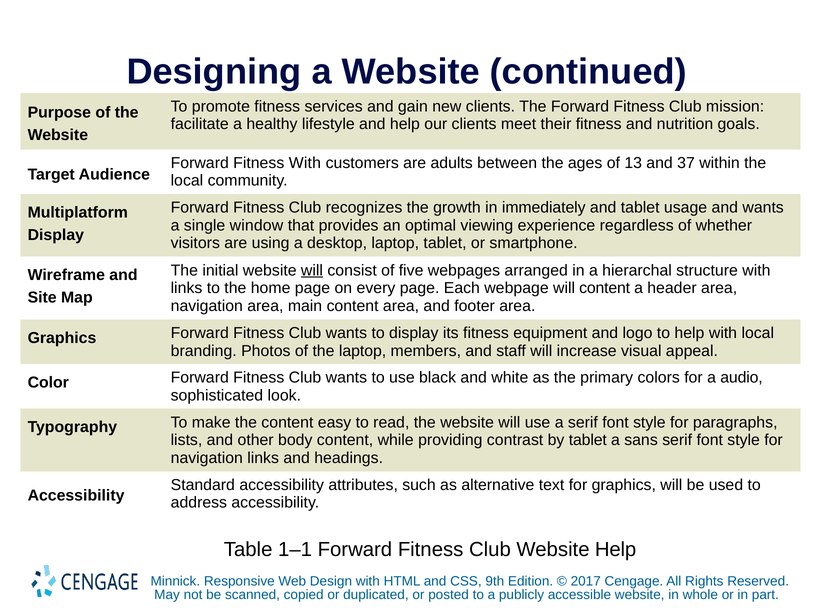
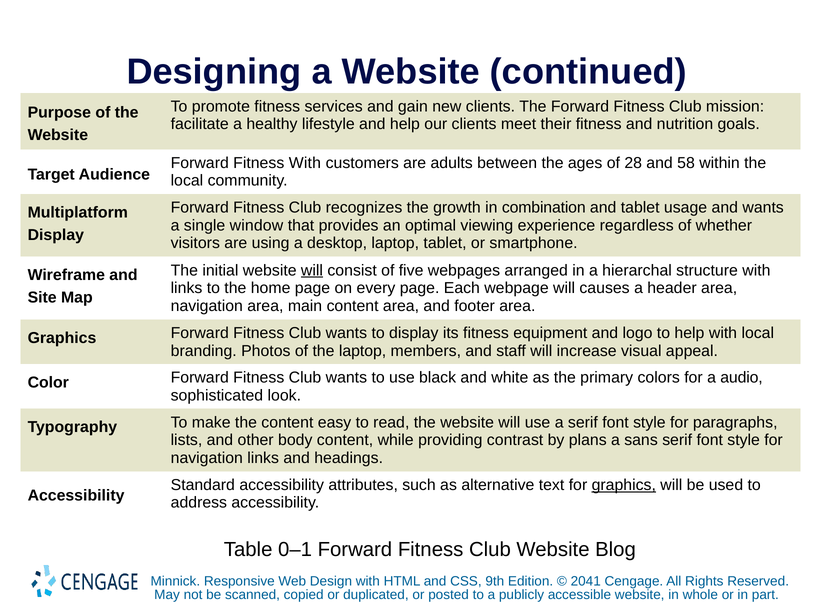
13: 13 -> 28 (633, 163)
37: 37 -> 58 (686, 163)
immediately: immediately -> combination (544, 208)
will content: content -> causes (605, 288)
by tablet: tablet -> plans (588, 440)
graphics underline: none -> present (624, 485)
1–1: 1–1 -> 0–1 (295, 550)
Website Help: Help -> Blog (616, 550)
2017: 2017 -> 2041 (586, 582)
